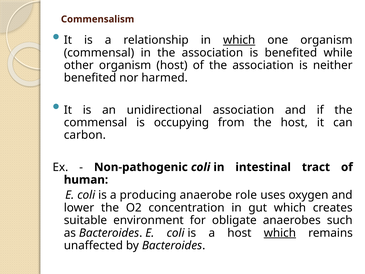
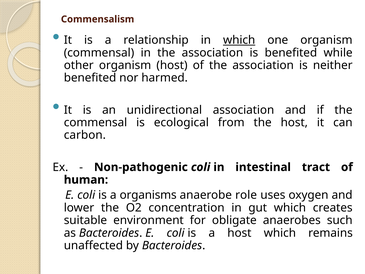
occupying: occupying -> ecological (181, 122)
producing: producing -> organisms (148, 195)
which underline: present -> none (280, 233)
